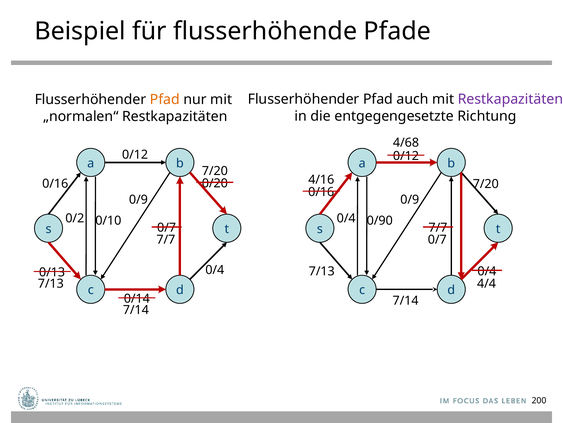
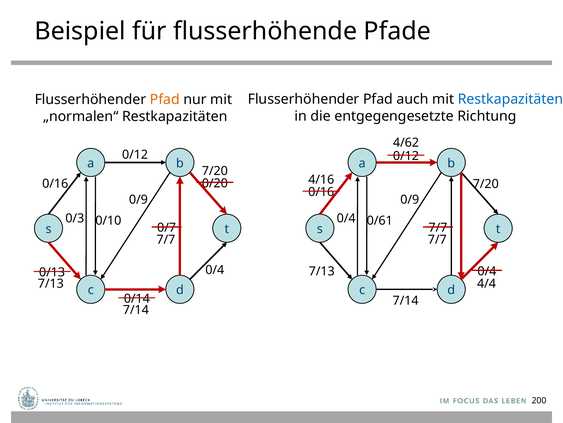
Restkapazitäten colour: purple -> blue (510, 99)
4/68: 4/68 -> 4/62 (406, 142)
0/2: 0/2 -> 0/3 (75, 218)
0/90: 0/90 -> 0/61 (380, 220)
0/7: 0/7 -> 7/7 (437, 239)
